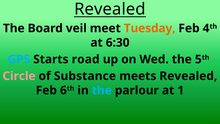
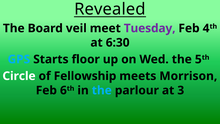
Tuesday colour: orange -> purple (150, 28)
road: road -> floor (86, 59)
Circle colour: pink -> white (19, 76)
Substance: Substance -> Fellowship (85, 76)
meets Revealed: Revealed -> Morrison (188, 76)
1: 1 -> 3 (181, 90)
